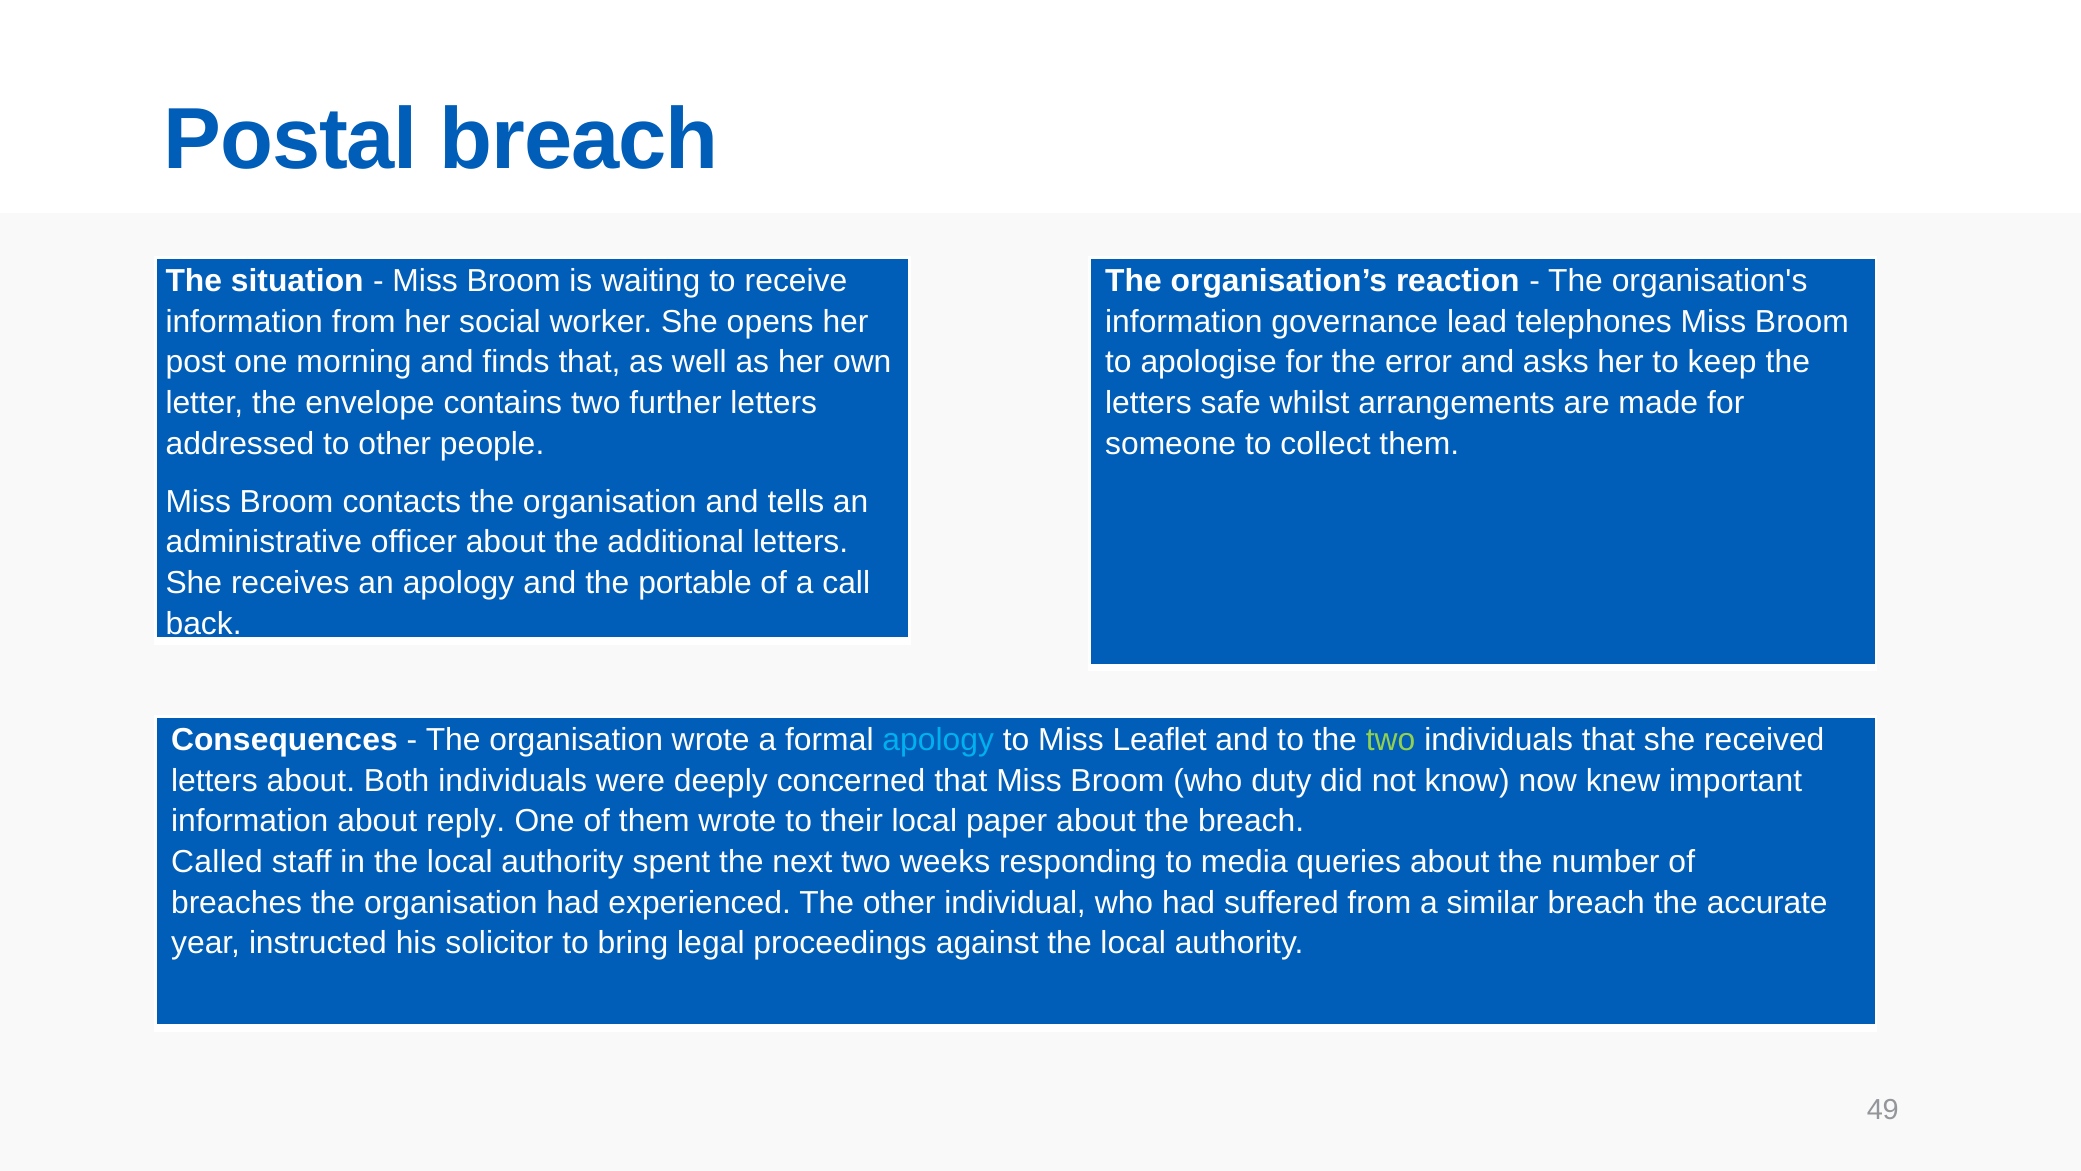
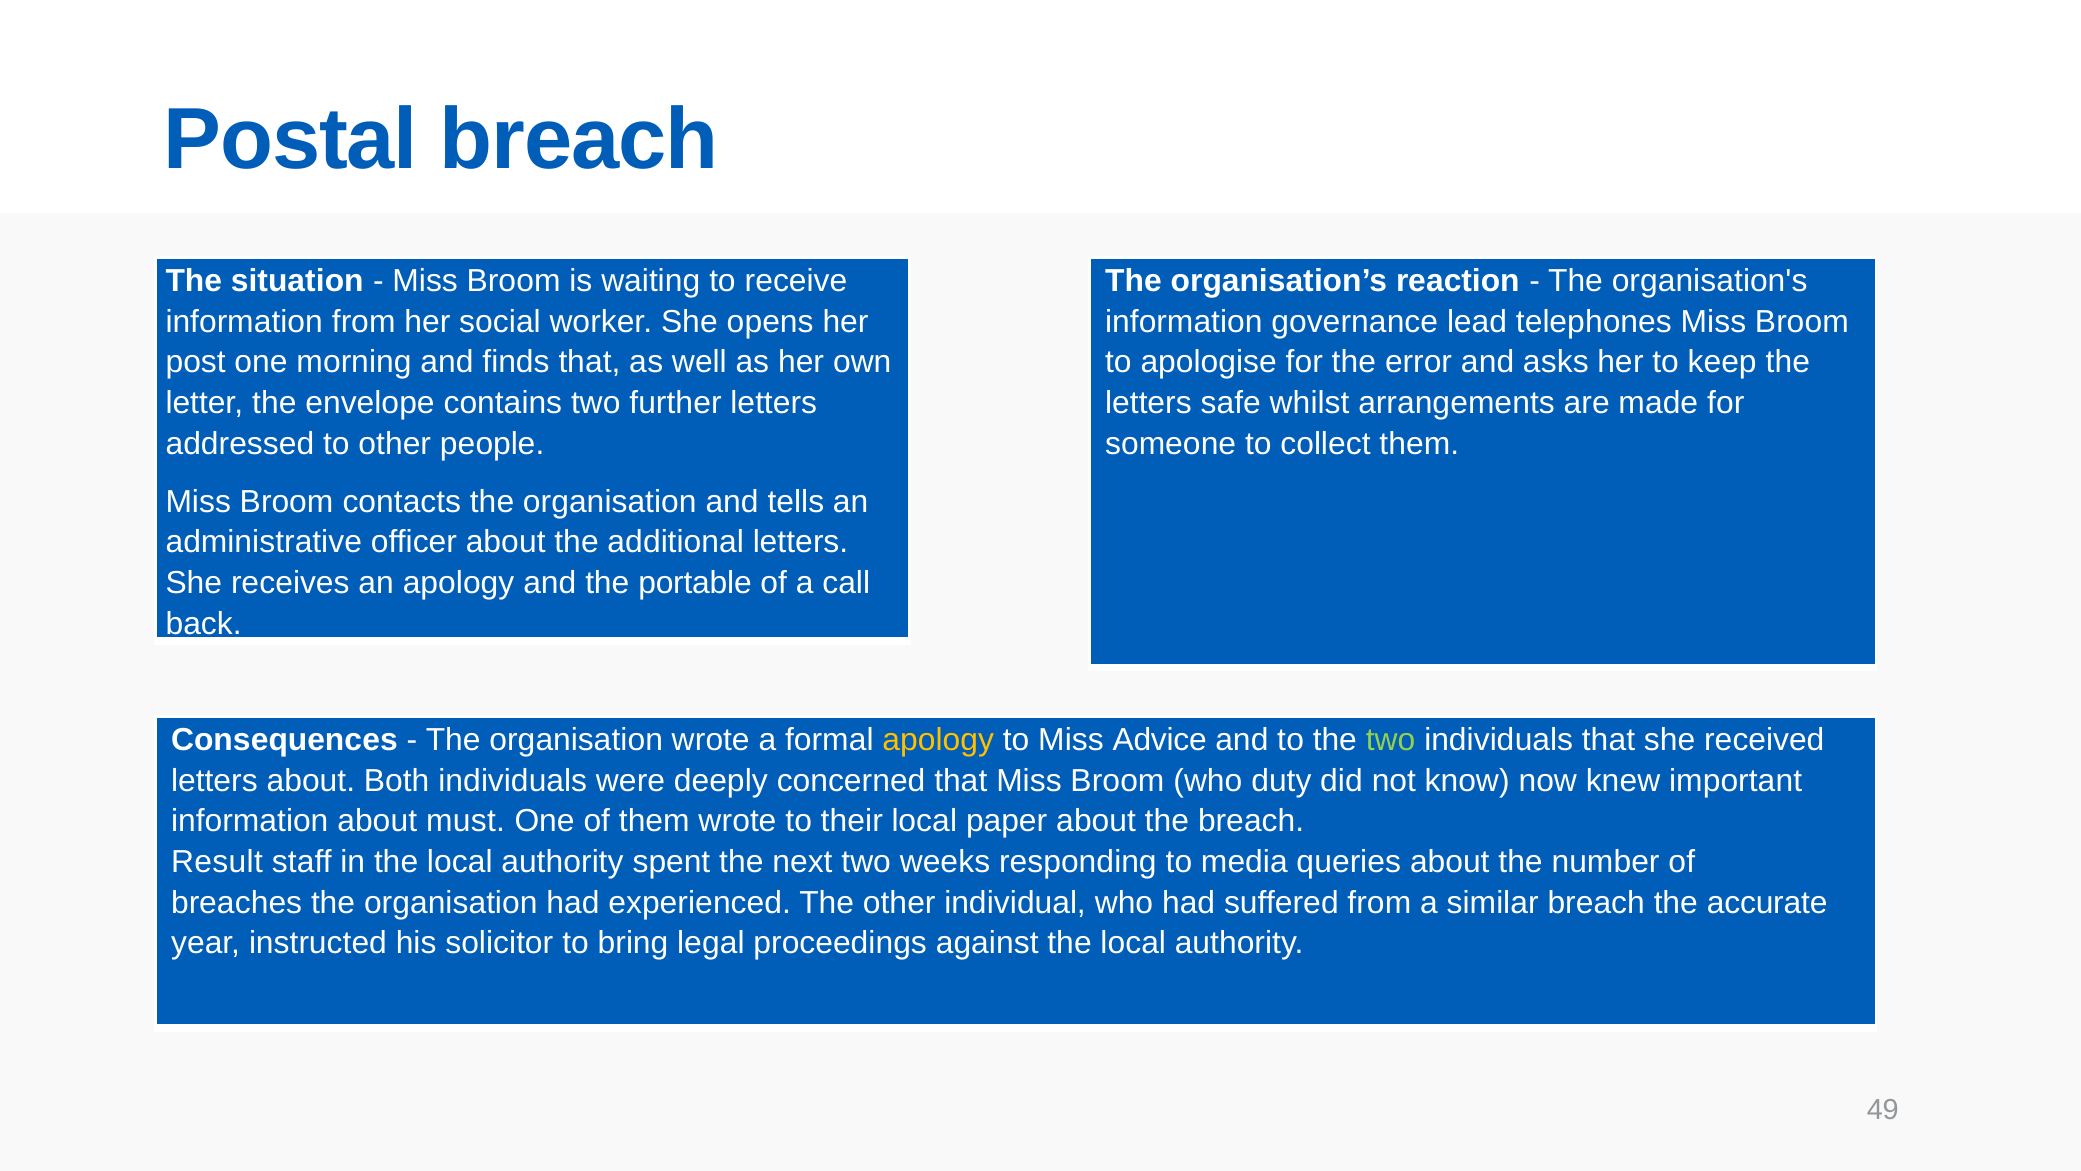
apology colour: light blue -> yellow (938, 740)
Leaflet: Leaflet -> Advice (1160, 740)
reply: reply -> must (466, 821)
Called: Called -> Result (217, 862)
